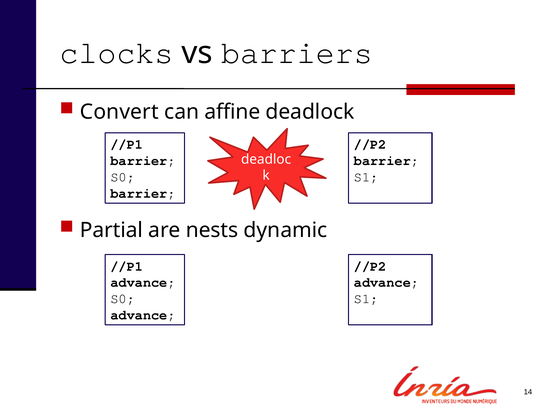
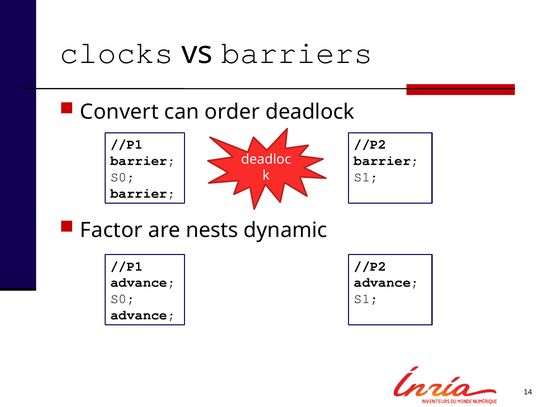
affine: affine -> order (232, 112)
Partial: Partial -> Factor (111, 230)
